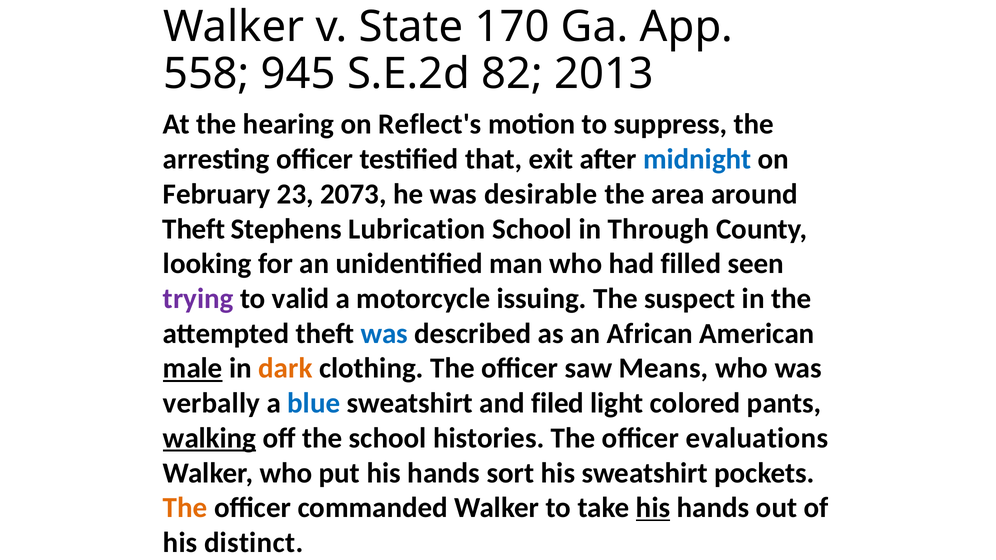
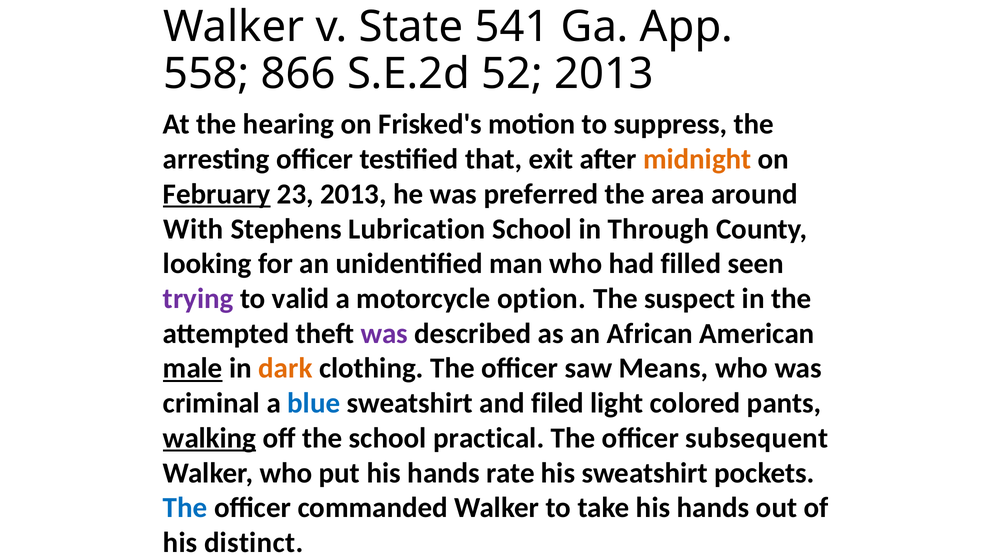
170: 170 -> 541 (512, 27)
945: 945 -> 866 (298, 74)
82: 82 -> 52 (512, 74)
Reflect's: Reflect's -> Frisked's (430, 124)
midnight colour: blue -> orange (697, 159)
February underline: none -> present (217, 194)
23 2073: 2073 -> 2013 (353, 194)
desirable: desirable -> preferred (541, 194)
Theft: Theft -> With (193, 229)
issuing: issuing -> option (542, 299)
was colour: blue -> purple (384, 334)
verbally: verbally -> criminal (212, 403)
histories: histories -> practical (489, 438)
evaluations: evaluations -> subsequent (757, 438)
sort: sort -> rate (511, 473)
The colour: orange -> blue (185, 508)
his underline: present -> none (653, 508)
